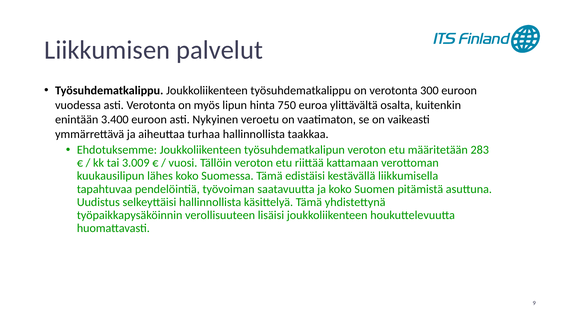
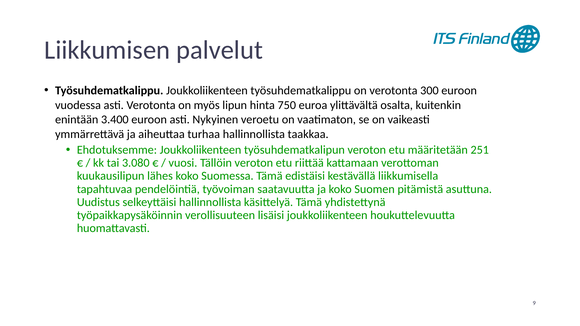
283: 283 -> 251 (480, 150)
3.009: 3.009 -> 3.080 (136, 163)
